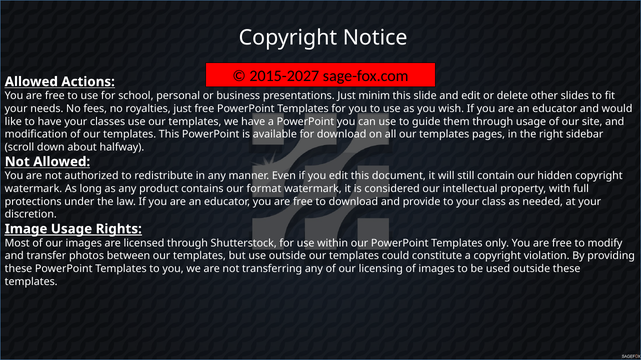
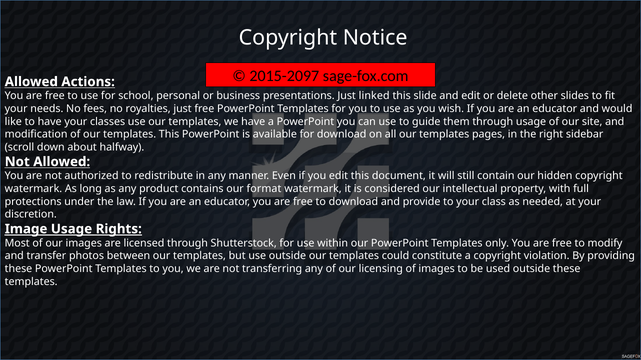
2015-2027: 2015-2027 -> 2015-2097 (284, 76)
minim: minim -> linked (374, 96)
